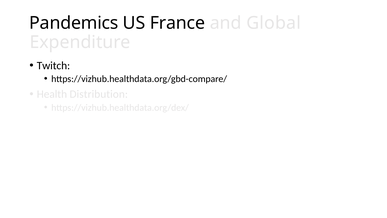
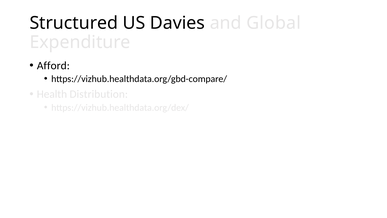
Pandemics: Pandemics -> Structured (74, 23)
France: France -> Davies (177, 23)
Twitch: Twitch -> Afford (53, 65)
